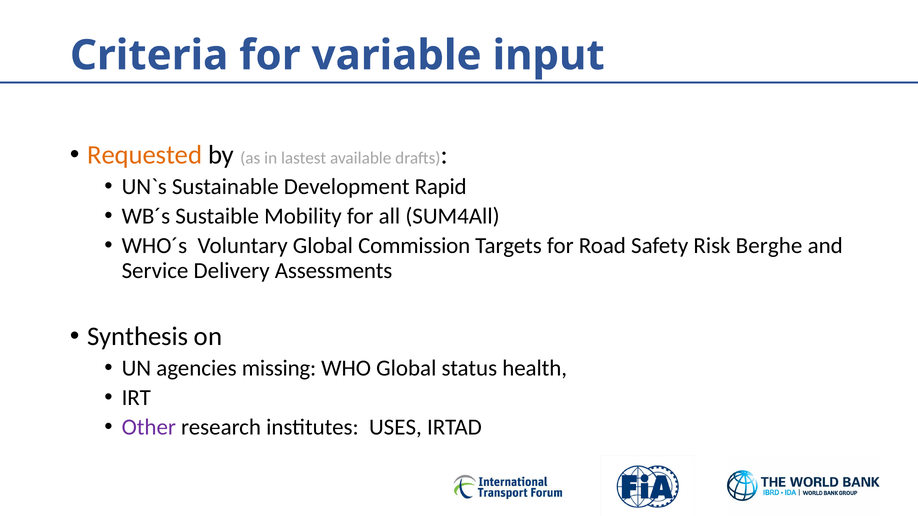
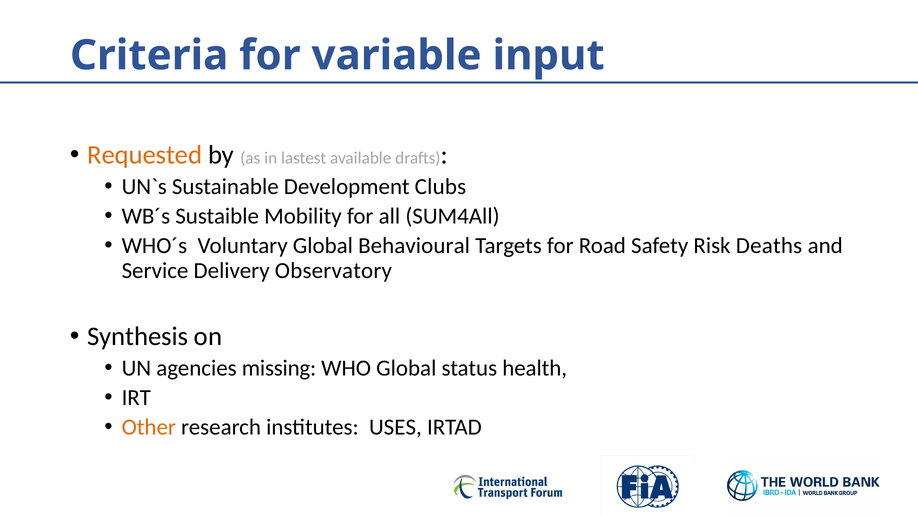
Rapid: Rapid -> Clubs (440, 187)
Commission: Commission -> Behavioural (414, 246)
Berghe: Berghe -> Deaths (769, 246)
Assessments: Assessments -> Observatory (333, 271)
Other colour: purple -> orange (149, 427)
